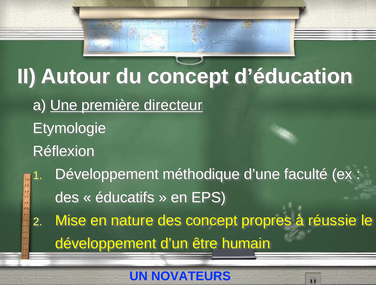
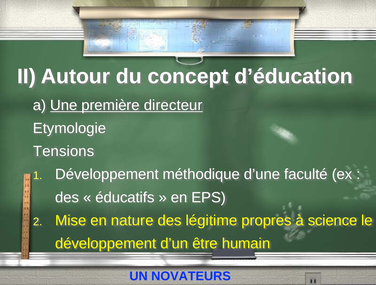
Réflexion: Réflexion -> Tensions (64, 151)
des concept: concept -> légitime (211, 221)
réussie: réussie -> science (333, 221)
